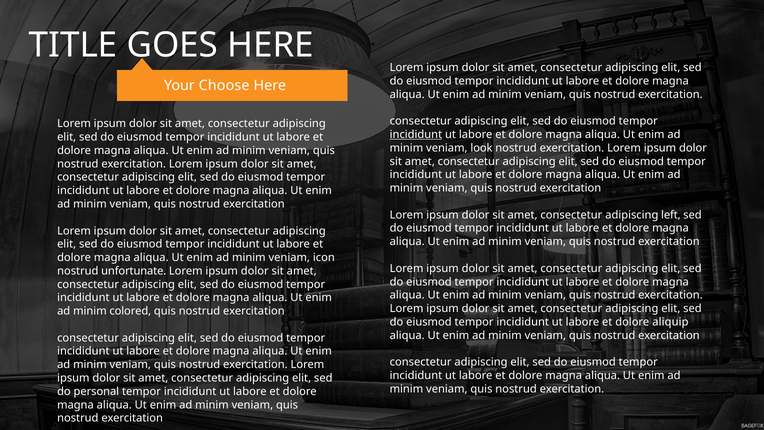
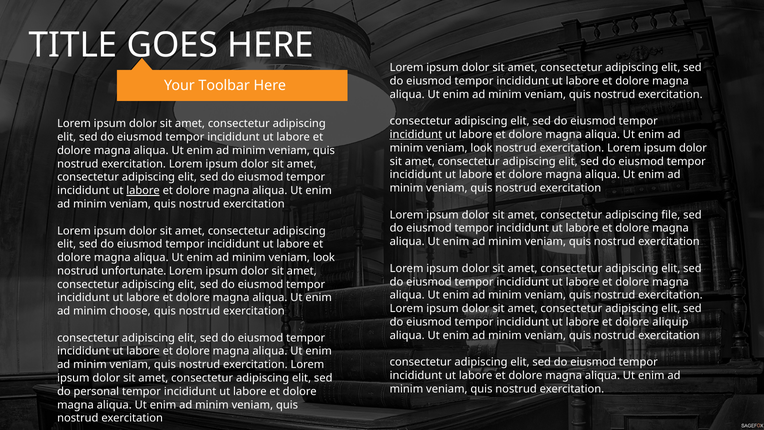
Choose: Choose -> Toolbar (224, 85)
labore underline: none -> present (143, 191)
left: left -> file (671, 215)
icon: icon -> look (324, 257)
colored: colored -> choose (130, 311)
